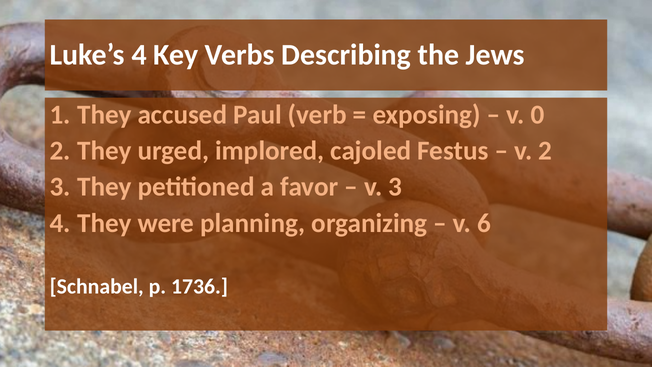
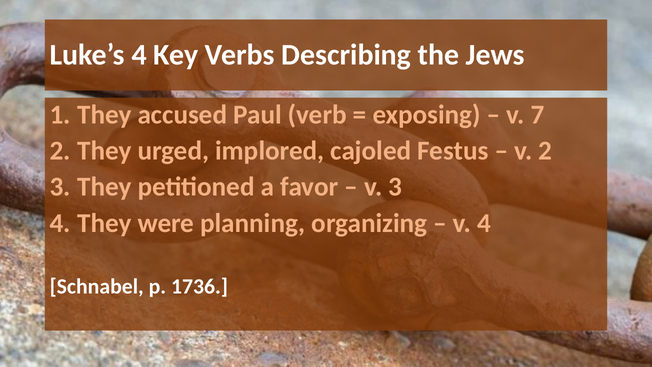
0: 0 -> 7 (538, 115)
v 6: 6 -> 4 (484, 223)
